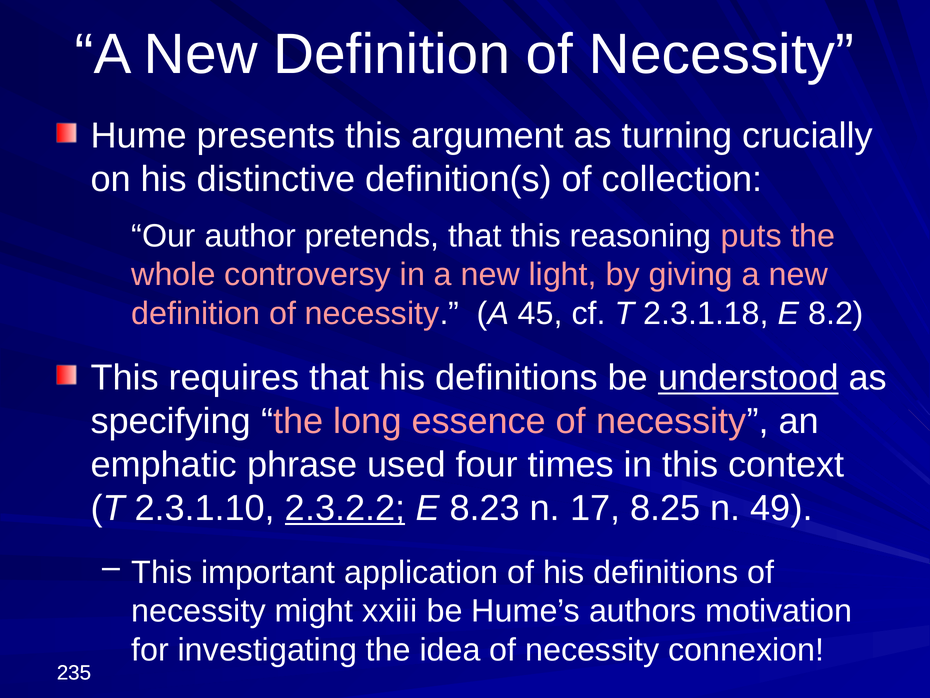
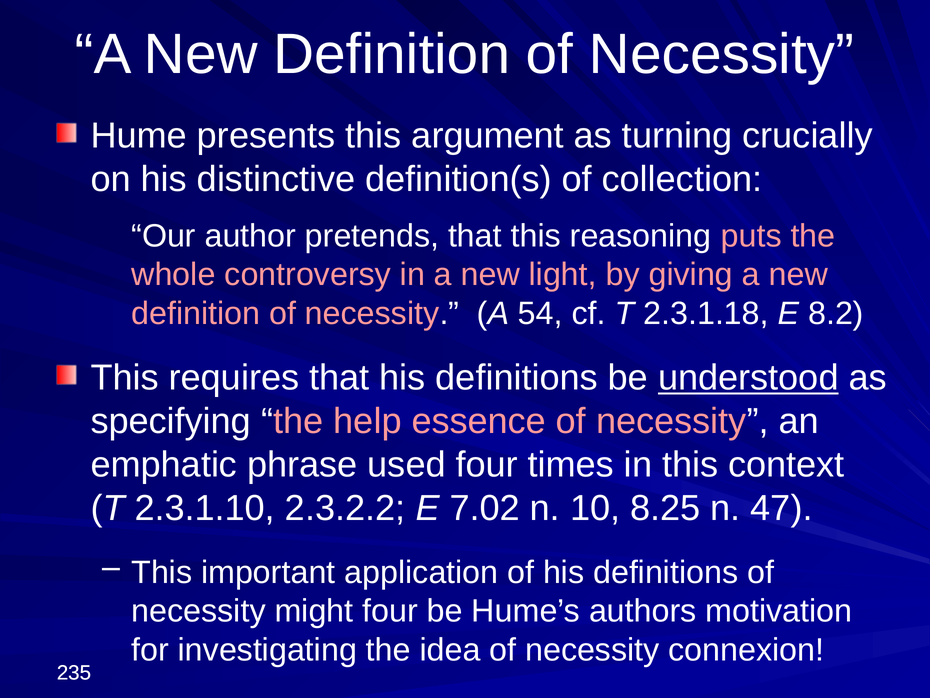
45: 45 -> 54 (540, 313)
long: long -> help (368, 421)
2.3.2.2 underline: present -> none (345, 508)
8.23: 8.23 -> 7.02 (485, 508)
17: 17 -> 10 (595, 508)
49: 49 -> 47 (781, 508)
might xxiii: xxiii -> four (390, 611)
